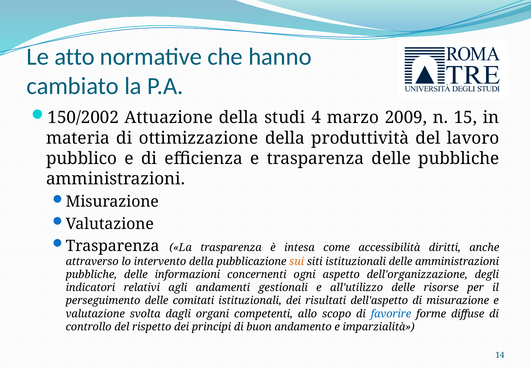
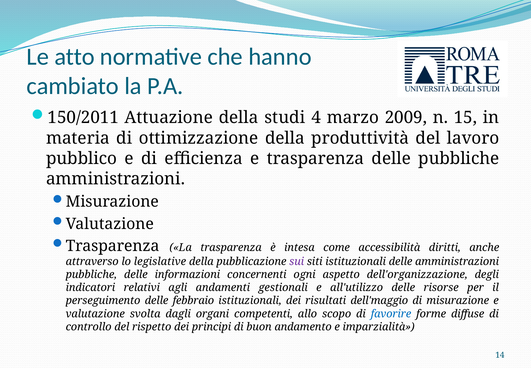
150/2002: 150/2002 -> 150/2011 (83, 118)
intervento: intervento -> legislative (160, 261)
sui colour: orange -> purple (297, 261)
comitati: comitati -> febbraio (193, 300)
dell'aspetto: dell'aspetto -> dell'maggio (379, 300)
